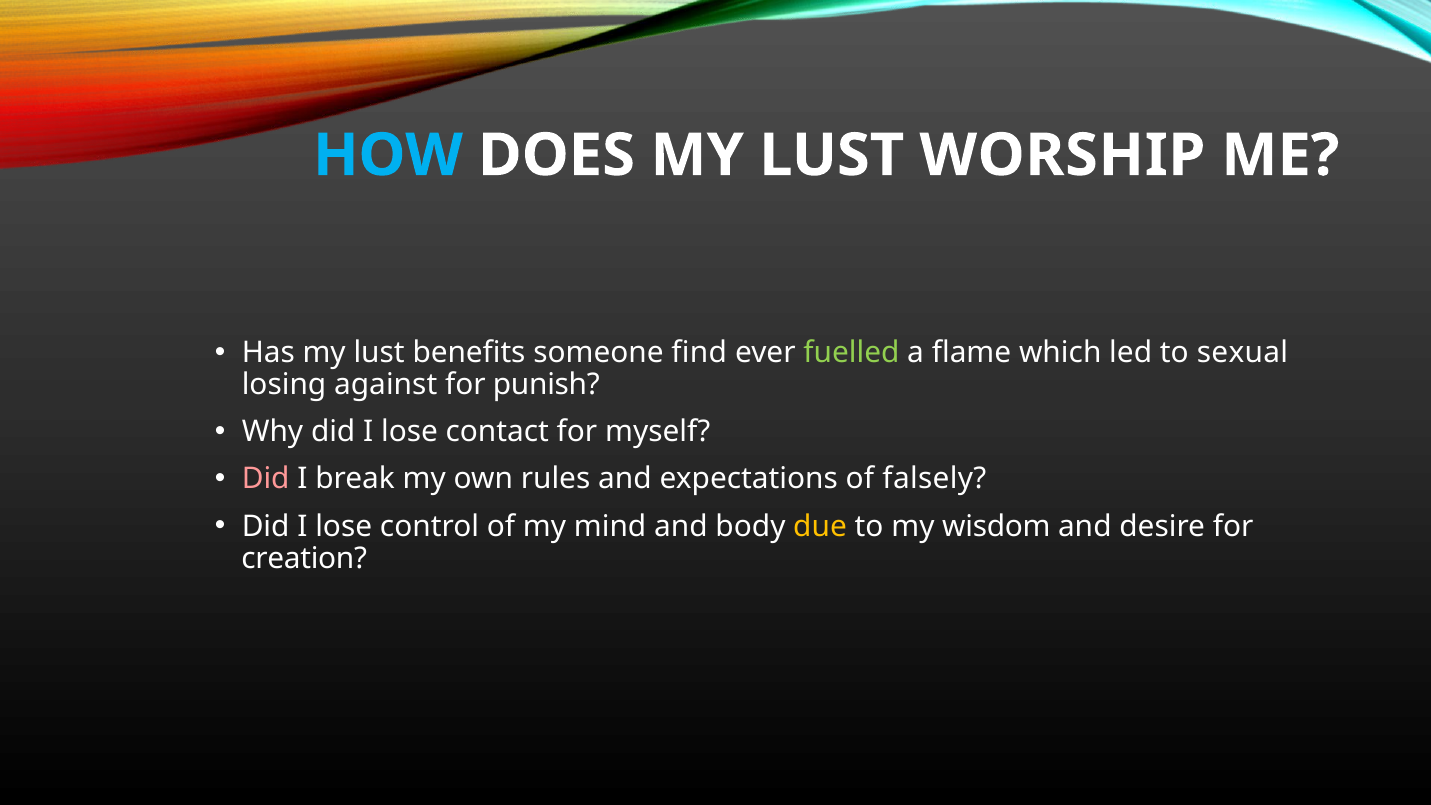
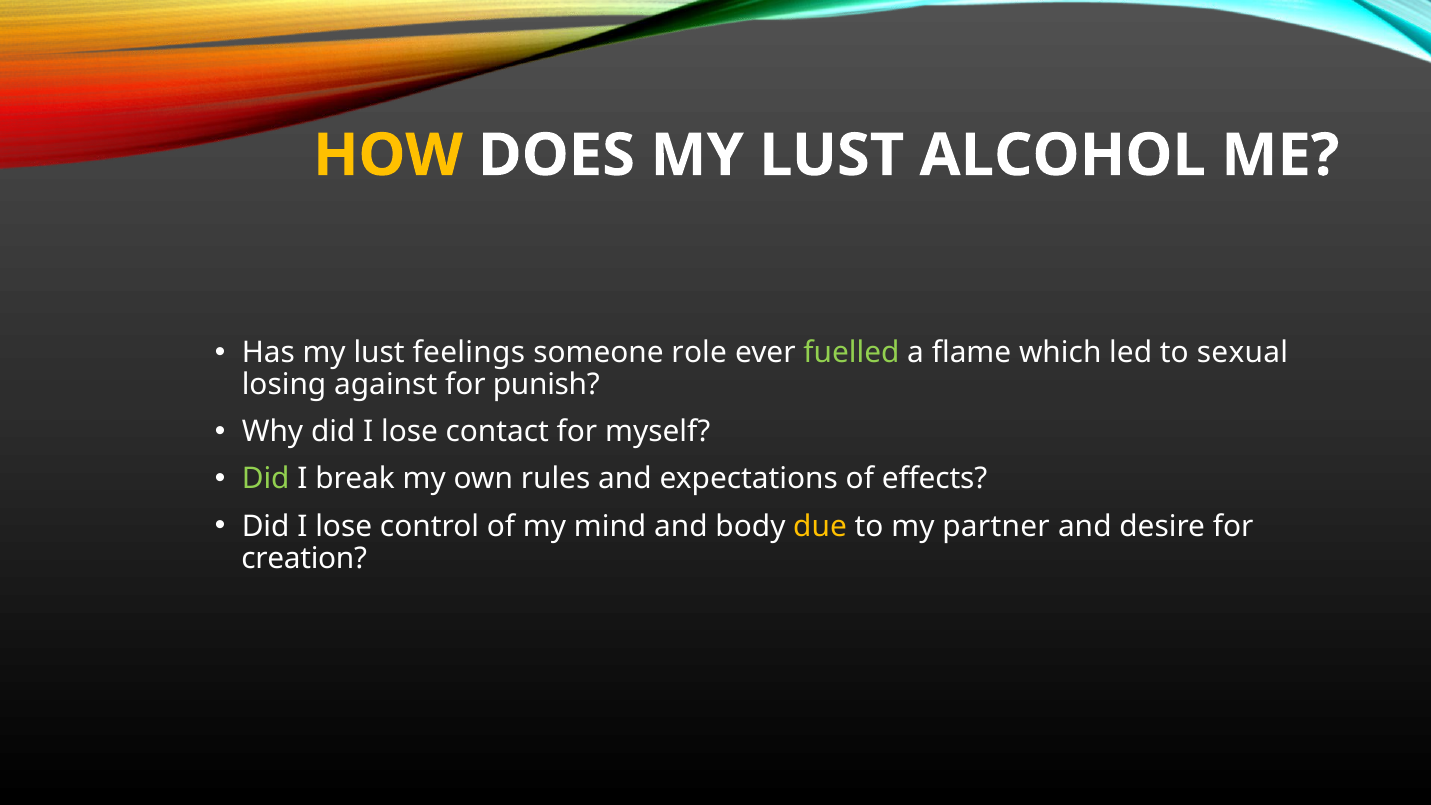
HOW colour: light blue -> yellow (388, 155)
WORSHIP: WORSHIP -> ALCOHOL (1063, 155)
benefits: benefits -> feelings (469, 353)
find: find -> role (699, 353)
Did colour: pink -> light green (266, 479)
falsely: falsely -> effects (935, 479)
wisdom: wisdom -> partner (996, 526)
